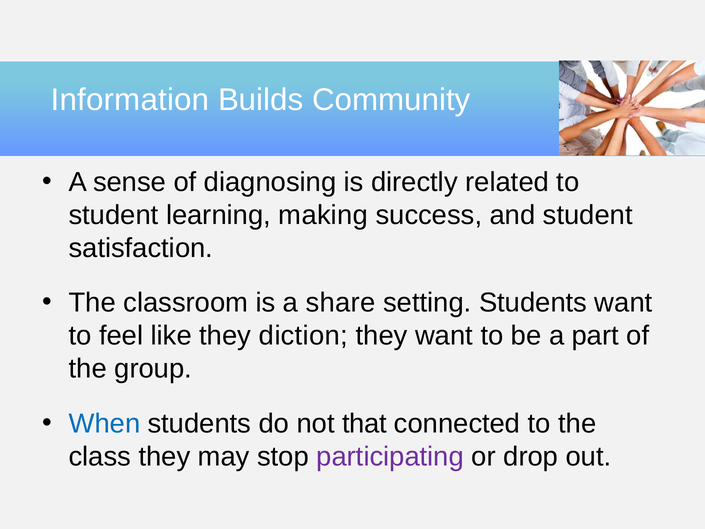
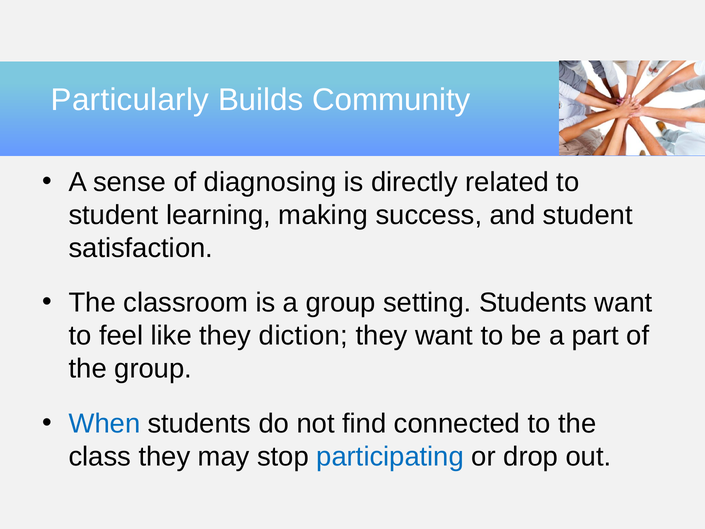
Information: Information -> Particularly (130, 100)
a share: share -> group (341, 303)
that: that -> find (364, 423)
participating colour: purple -> blue (390, 456)
